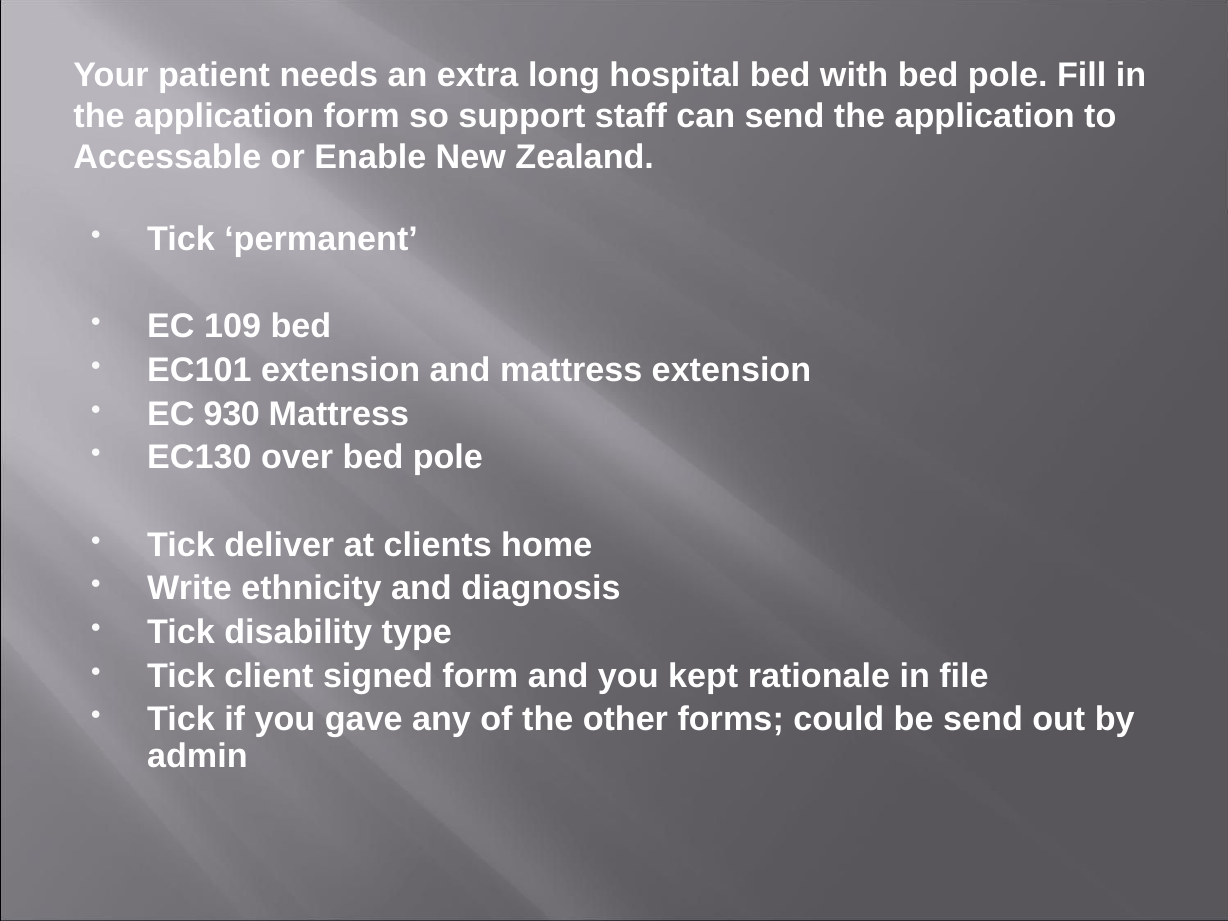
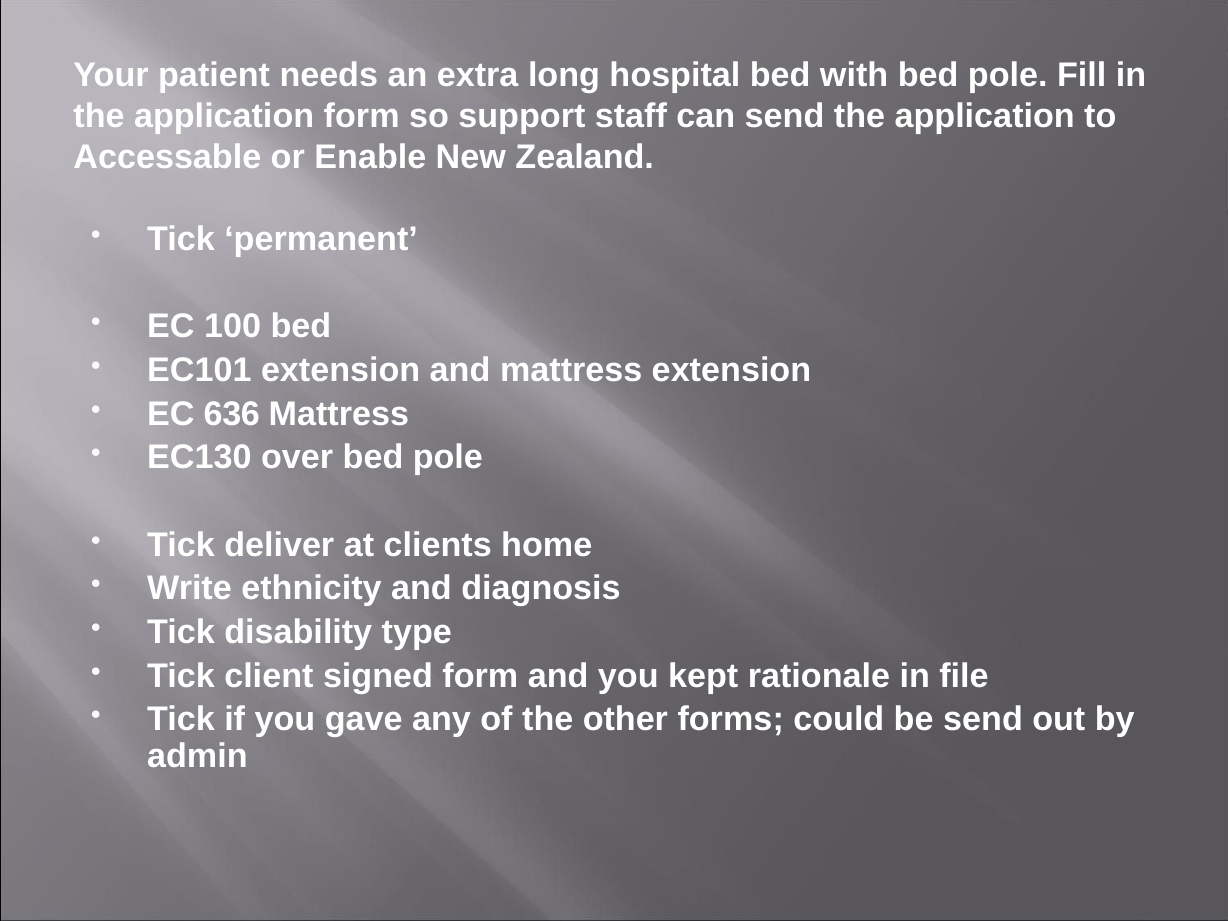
109: 109 -> 100 (233, 327)
930: 930 -> 636 (232, 414)
